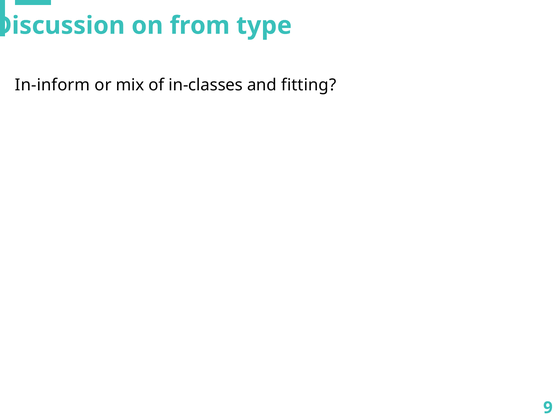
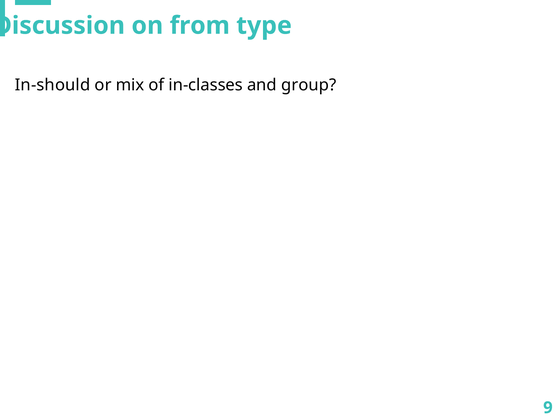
In-inform: In-inform -> In-should (53, 85)
fitting: fitting -> group (309, 85)
